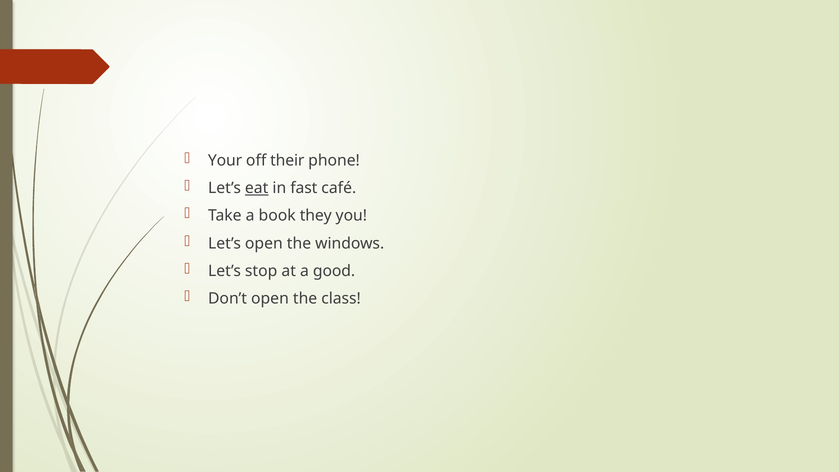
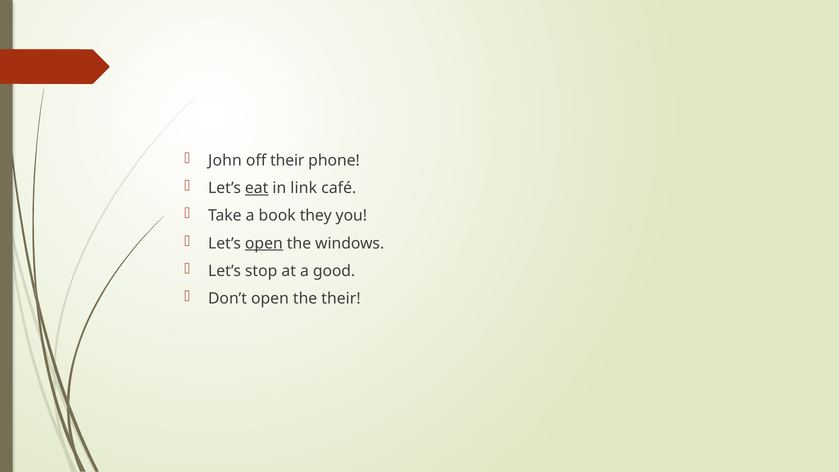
Your: Your -> John (225, 161)
fast: fast -> link (304, 188)
open underline: none -> present (264, 243)
the class: class -> their (341, 299)
